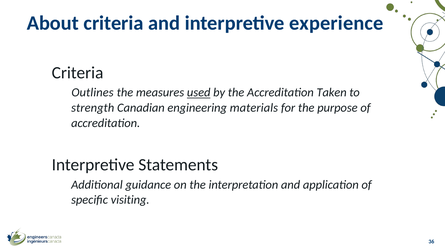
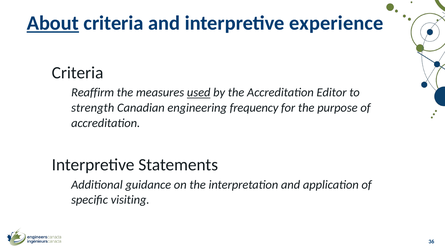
About underline: none -> present (53, 23)
Outlines: Outlines -> Reaffirm (93, 93)
Taken: Taken -> Editor (332, 93)
materials: materials -> frequency (254, 108)
